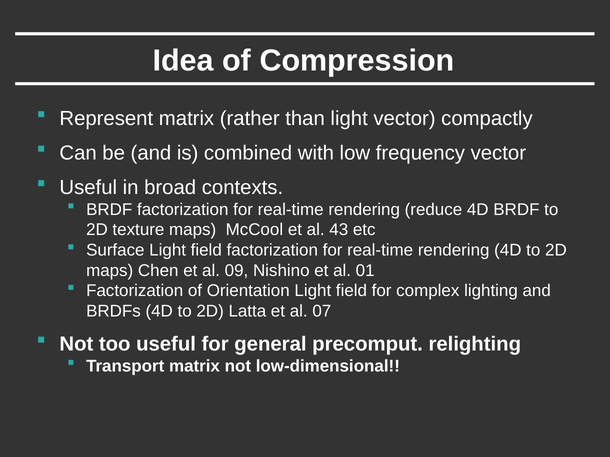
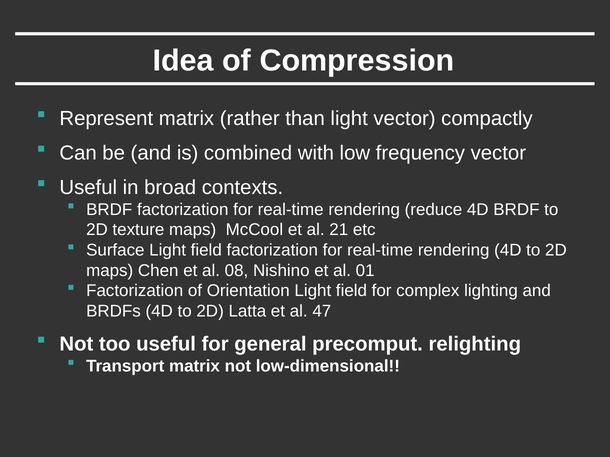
43: 43 -> 21 (339, 230)
09: 09 -> 08 (236, 271)
07: 07 -> 47 (322, 312)
